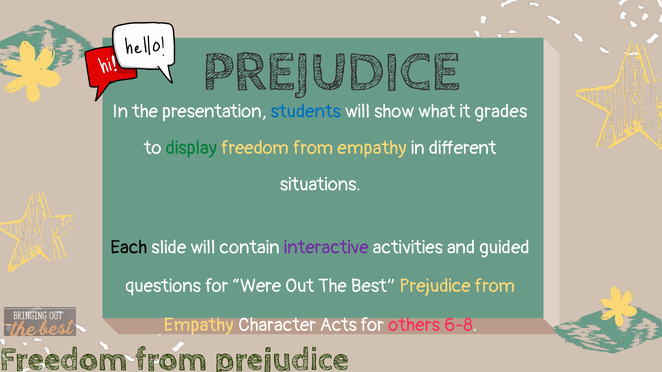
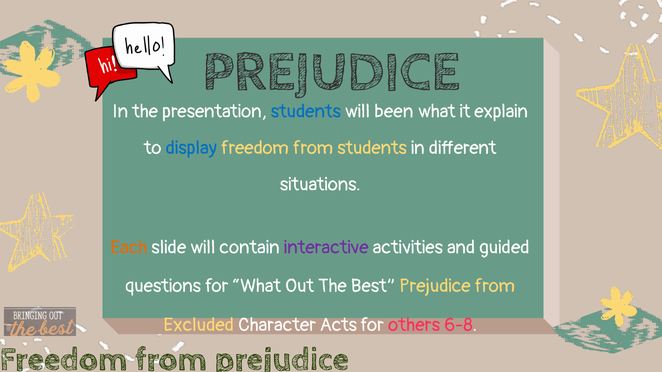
show: show -> been (394, 112)
grades: grades -> explain (501, 112)
display colour: green -> blue (191, 148)
freedom from empathy: empathy -> students (372, 148)
Each colour: black -> orange (129, 248)
for Were: Were -> What (257, 286)
Empathy: Empathy -> Excluded (199, 325)
